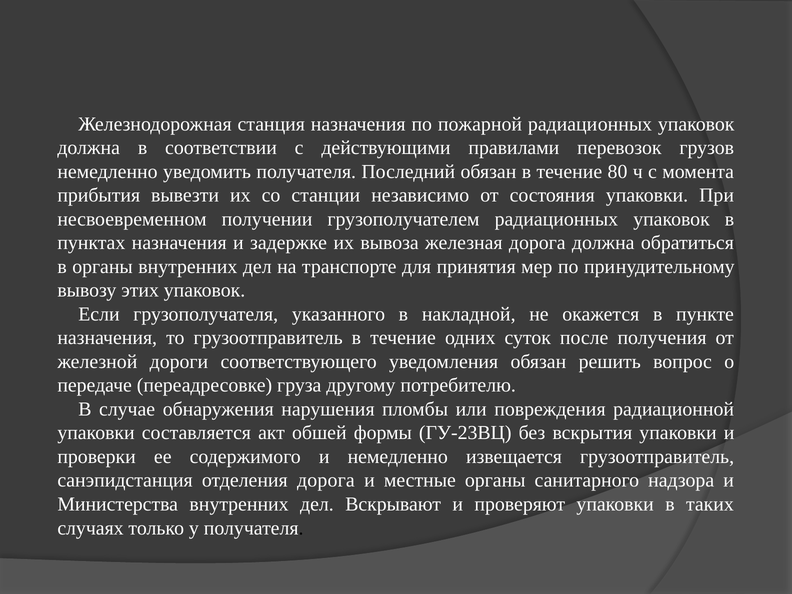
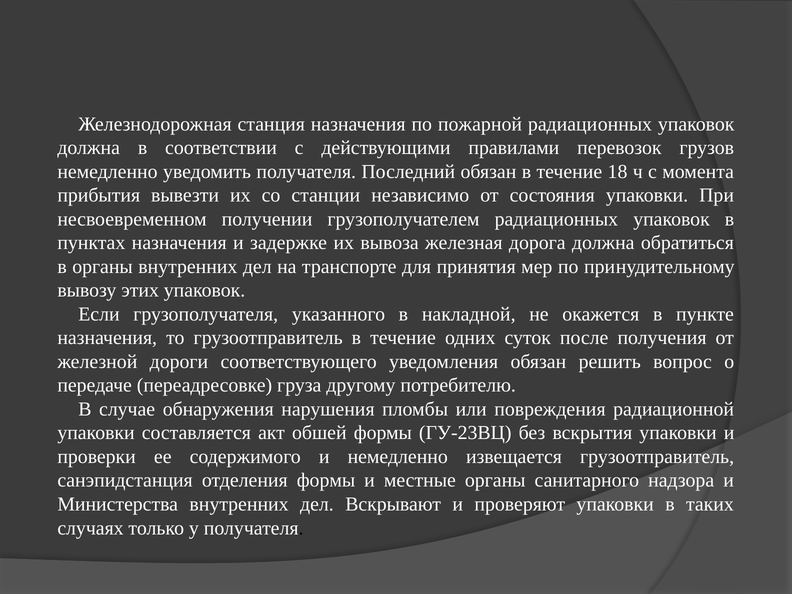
80: 80 -> 18 (618, 172)
отделения дорога: дорога -> формы (326, 480)
